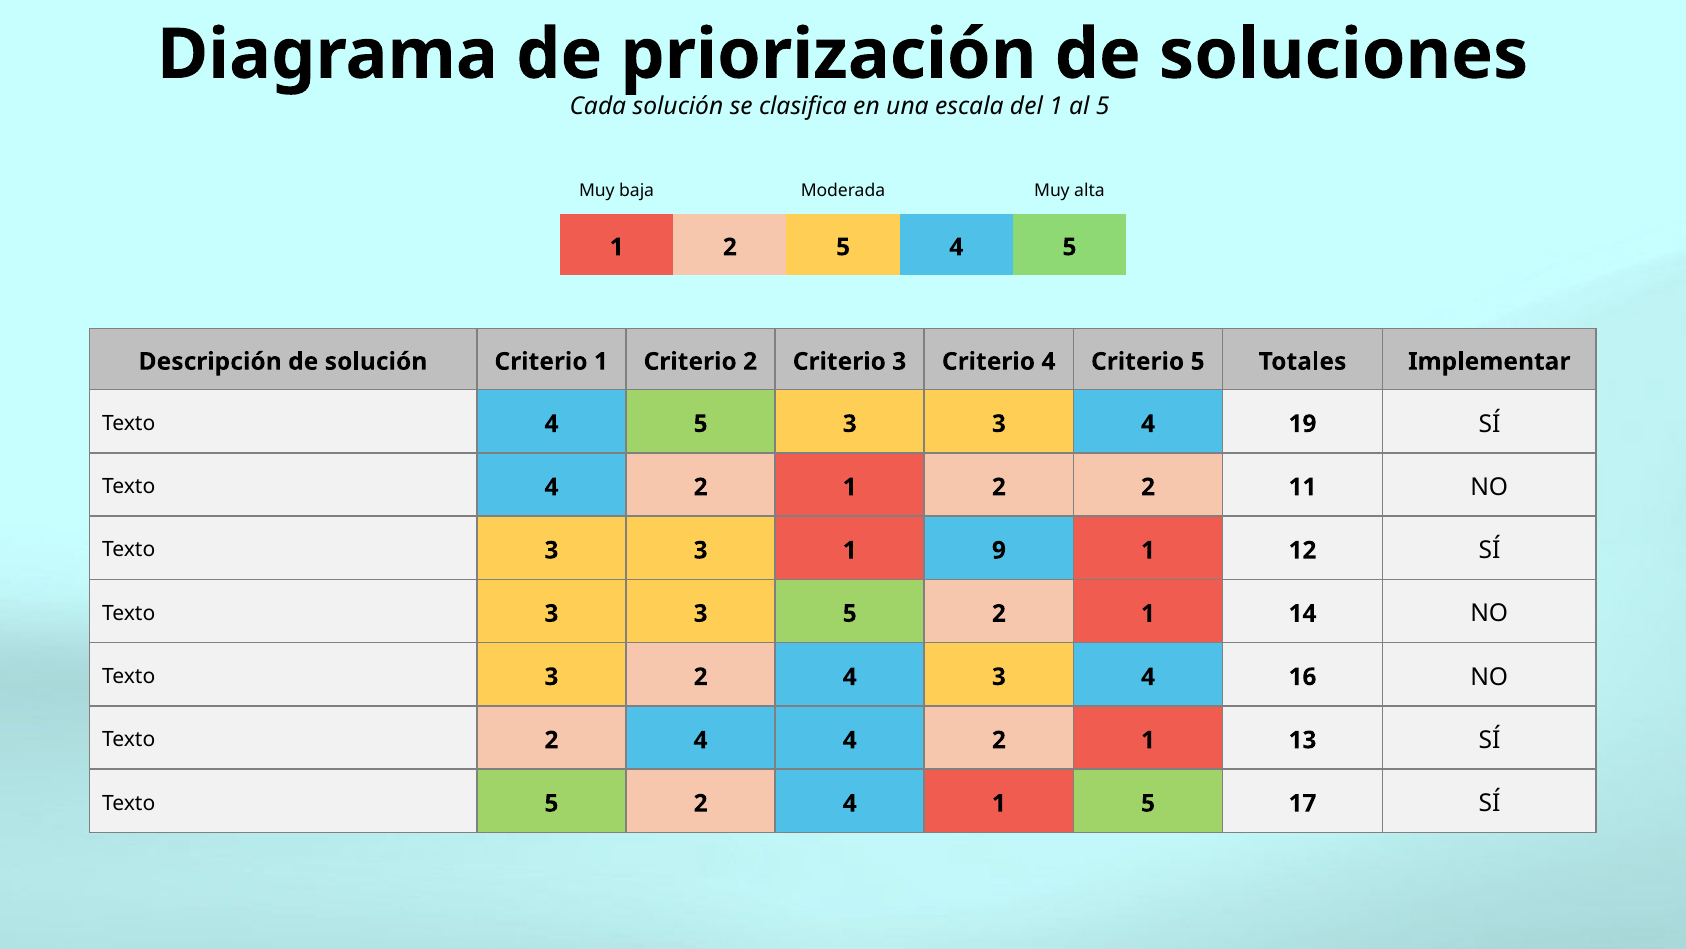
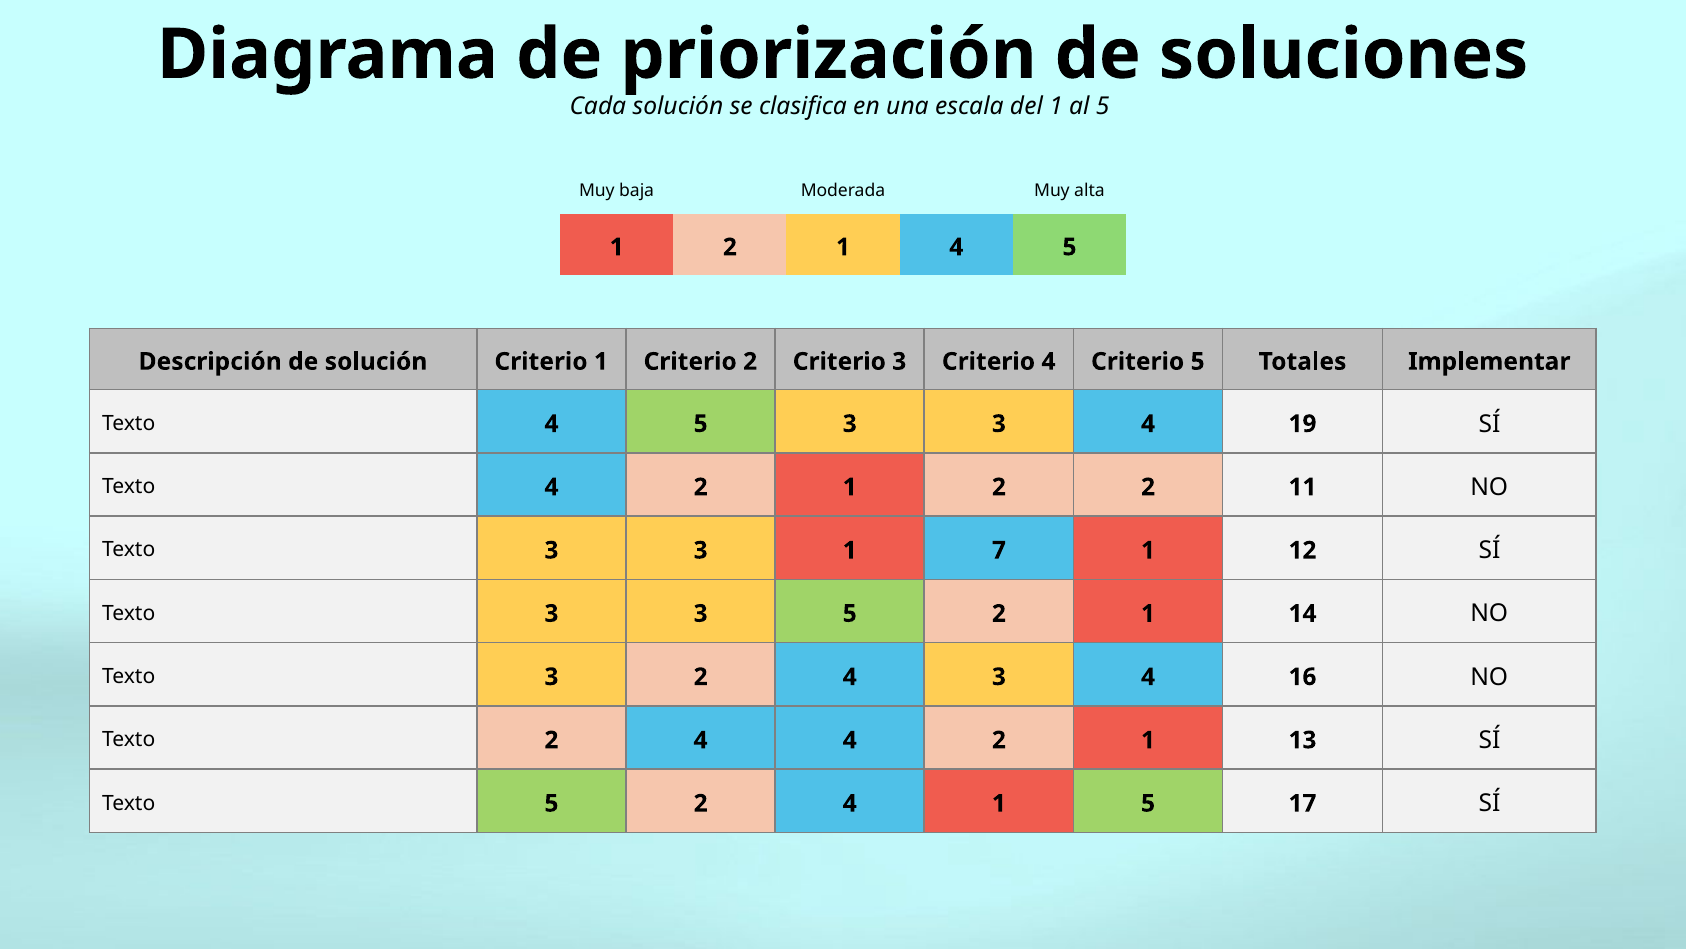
1 2 5: 5 -> 1 (843, 247)
9: 9 -> 7 (999, 550)
